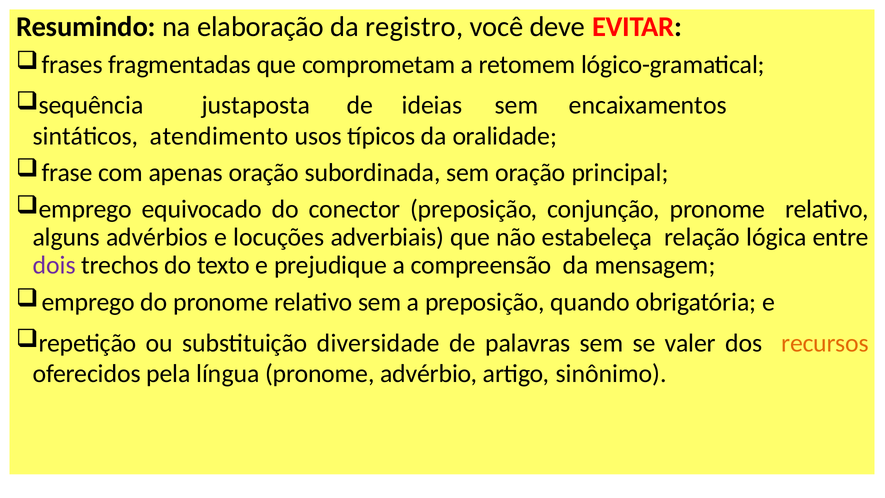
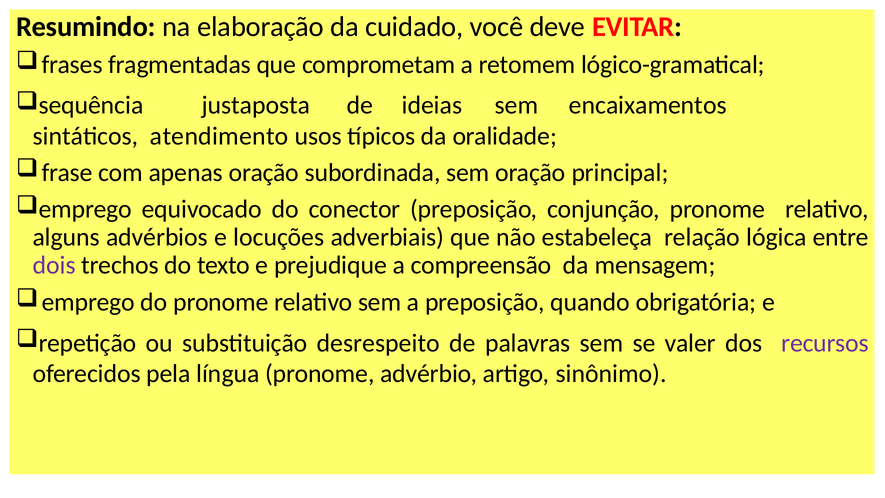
registro: registro -> cuidado (414, 27)
diversidade: diversidade -> desrespeito (378, 343)
recursos colour: orange -> purple (825, 343)
